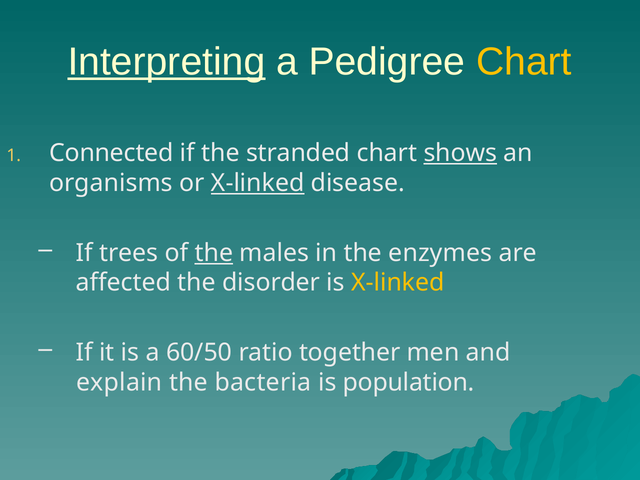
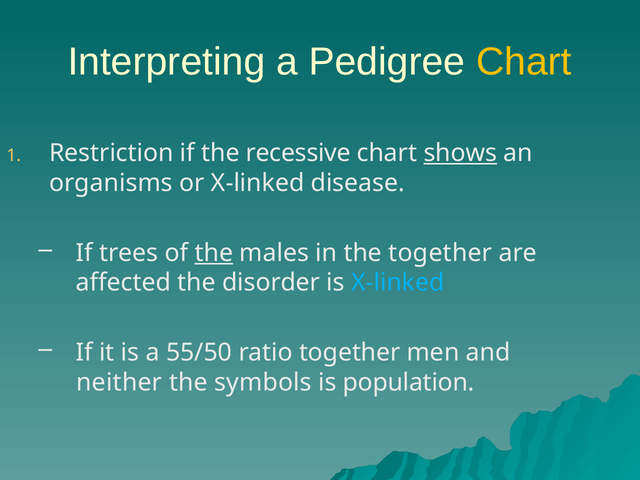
Interpreting underline: present -> none (166, 62)
Connected: Connected -> Restriction (111, 153)
stranded: stranded -> recessive (298, 153)
X-linked underline: present -> none (258, 183)
the enzymes: enzymes -> together (440, 253)
X-linked colour: yellow -> light blue (398, 283)
60/50: 60/50 -> 55/50 (199, 352)
explain: explain -> neither (119, 382)
bacteria: bacteria -> symbols (263, 382)
